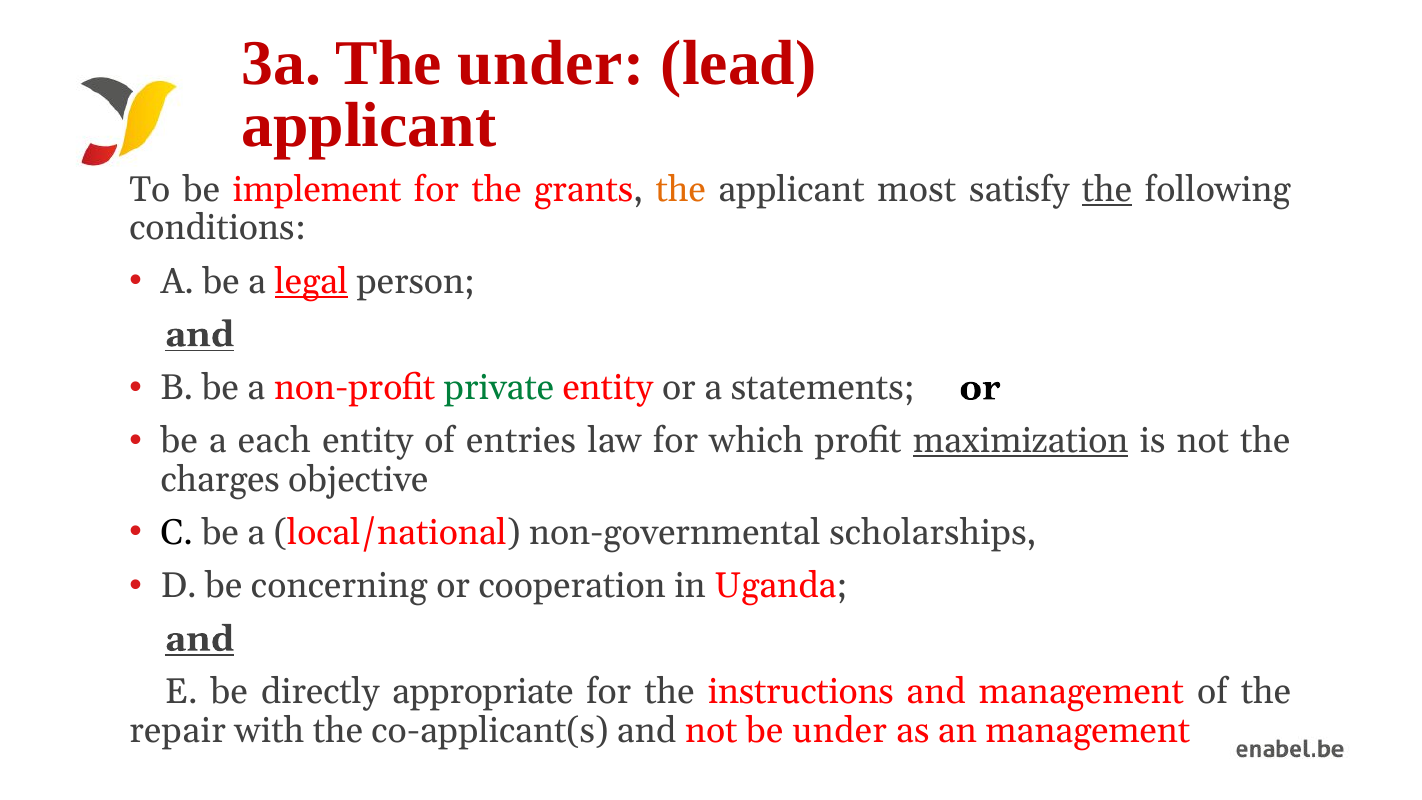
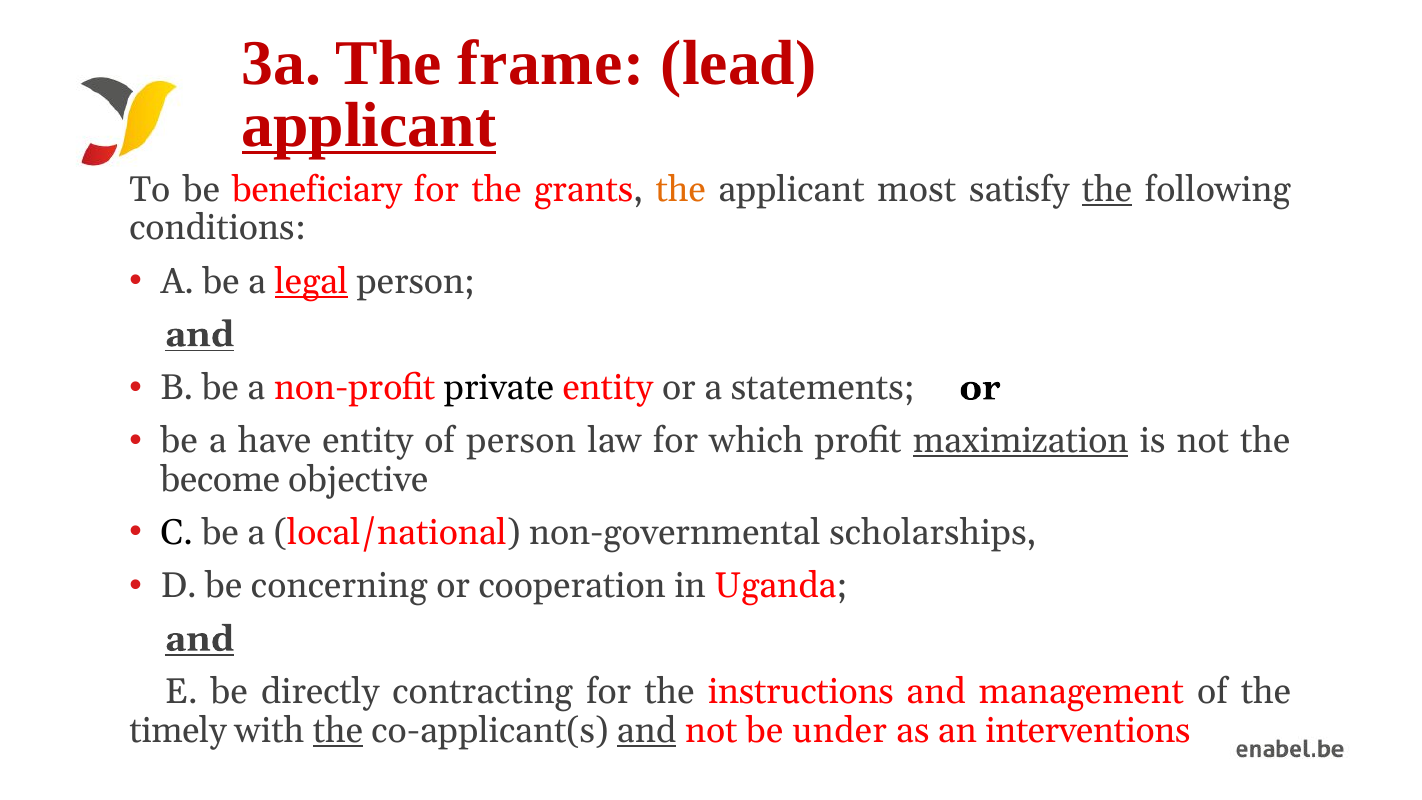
The under: under -> frame (551, 63)
applicant underline: none -> present (369, 125)
implement: implement -> beneficiary (317, 190)
private colour: green -> black (499, 388)
each: each -> have (275, 441)
of entries: entries -> person (521, 441)
charges: charges -> become (220, 479)
appropriate: appropriate -> contracting (483, 692)
repair: repair -> timely (178, 730)
the underline: none -> present (338, 730)
and underline: none -> present (647, 730)
an management: management -> interventions (1088, 730)
